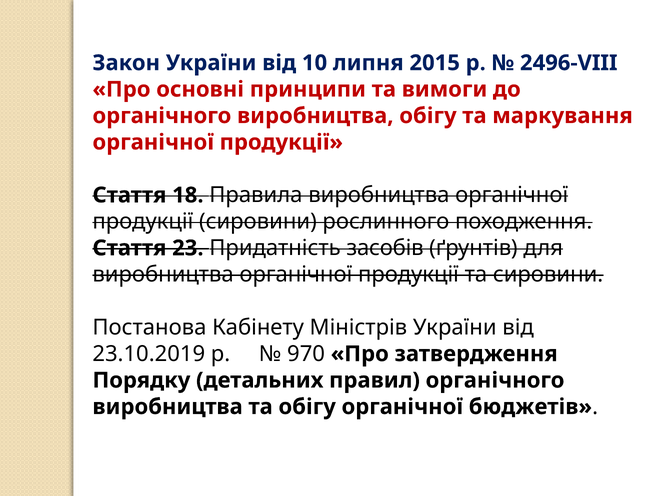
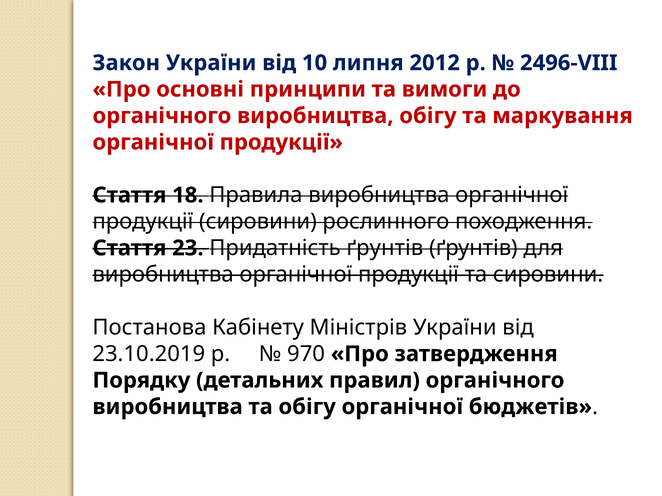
2015: 2015 -> 2012 (435, 63)
Придатність засобів: засобів -> ґрунтів (385, 248)
